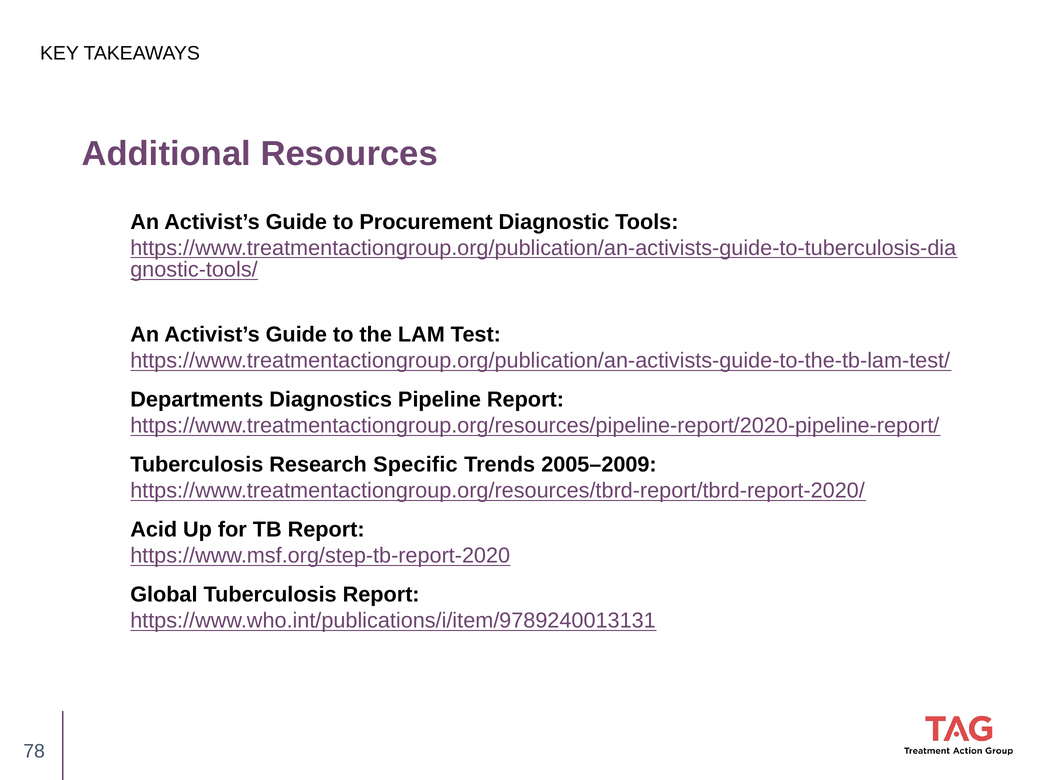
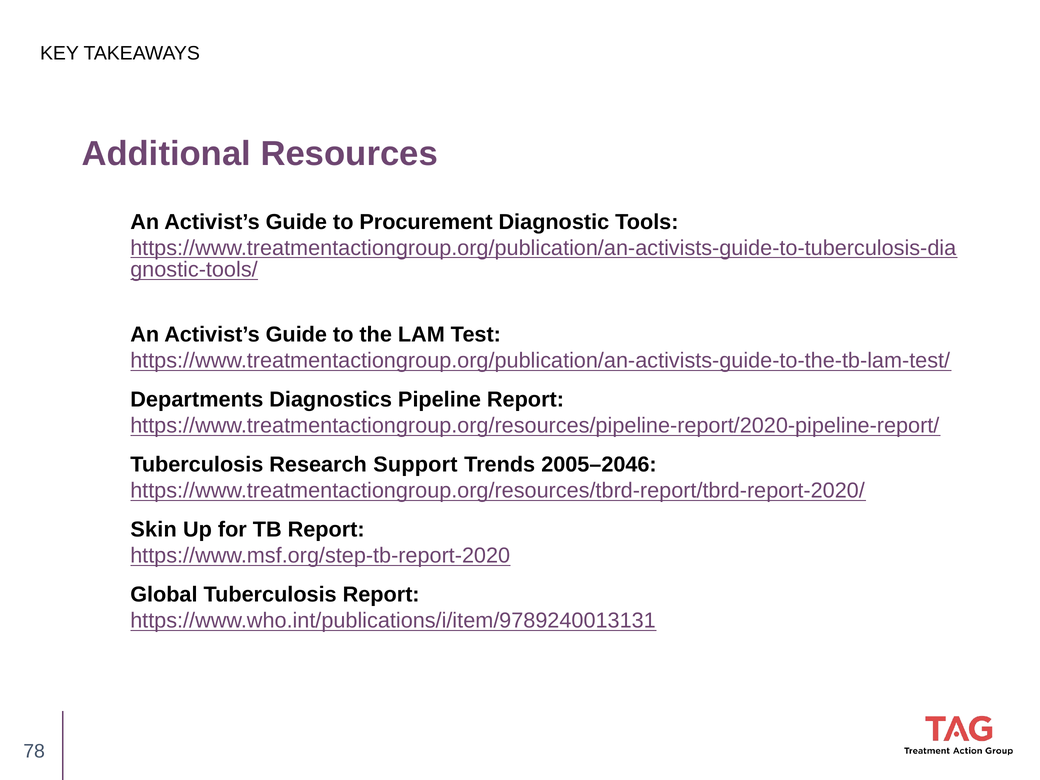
Specific: Specific -> Support (415, 465)
2005–2009: 2005–2009 -> 2005–2046 (599, 465)
Acid: Acid -> Skin (154, 530)
